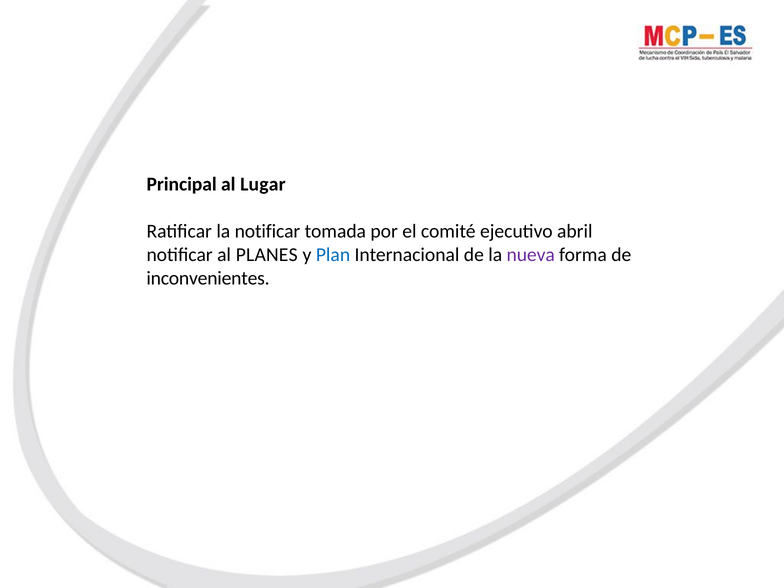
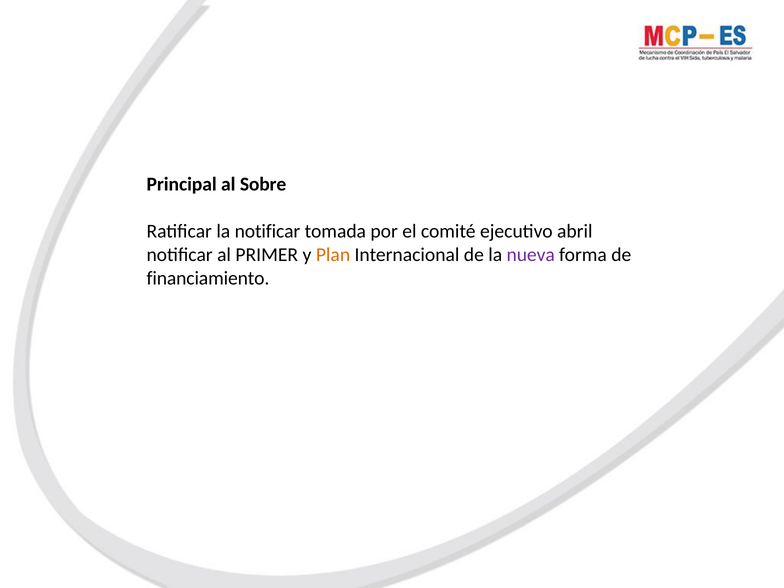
Lugar: Lugar -> Sobre (263, 184)
PLANES: PLANES -> PRIMER (267, 255)
Plan colour: blue -> orange (333, 255)
inconvenientes: inconvenientes -> financiamiento (208, 278)
